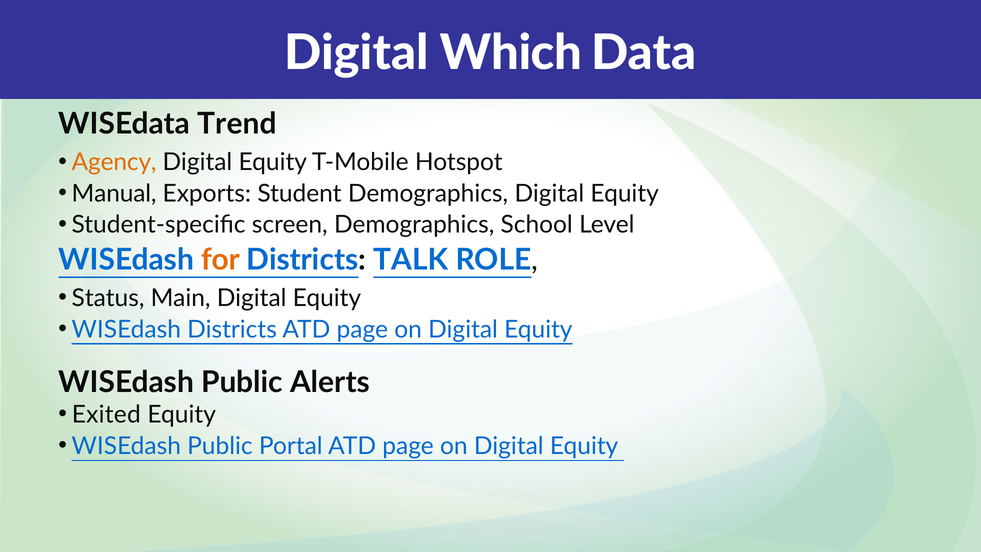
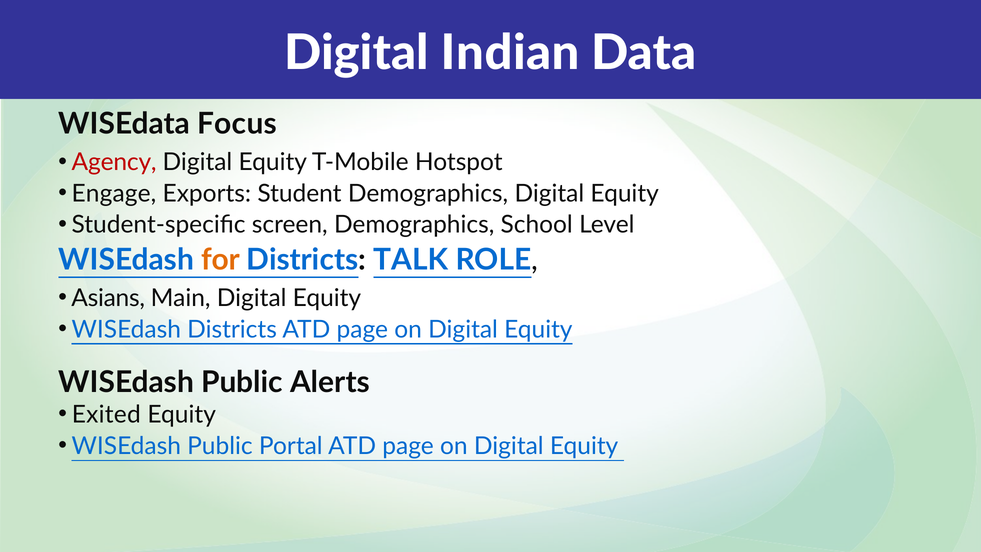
Which: Which -> Indian (510, 53)
Trend: Trend -> Focus (237, 124)
Agency colour: orange -> red (114, 162)
Manual: Manual -> Engage (114, 194)
Status: Status -> Asians (108, 298)
